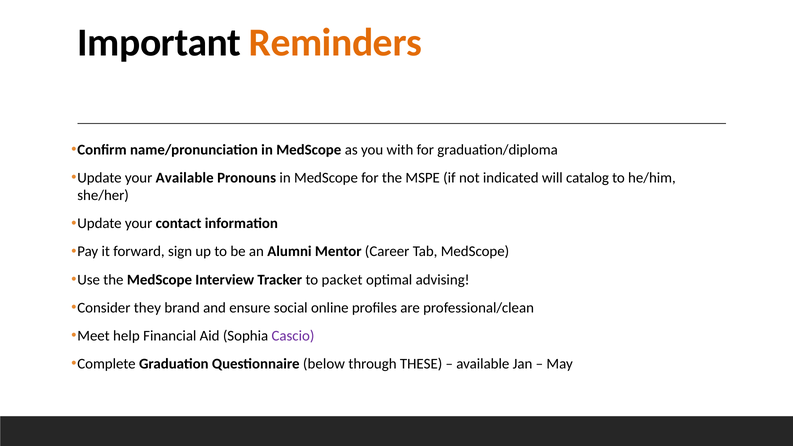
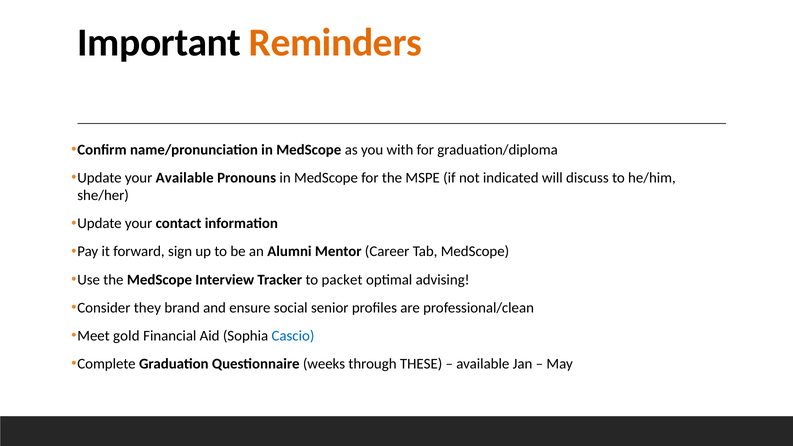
catalog: catalog -> discuss (587, 178)
online: online -> senior (330, 308)
help: help -> gold (126, 336)
Cascio colour: purple -> blue (293, 336)
below: below -> weeks (324, 364)
